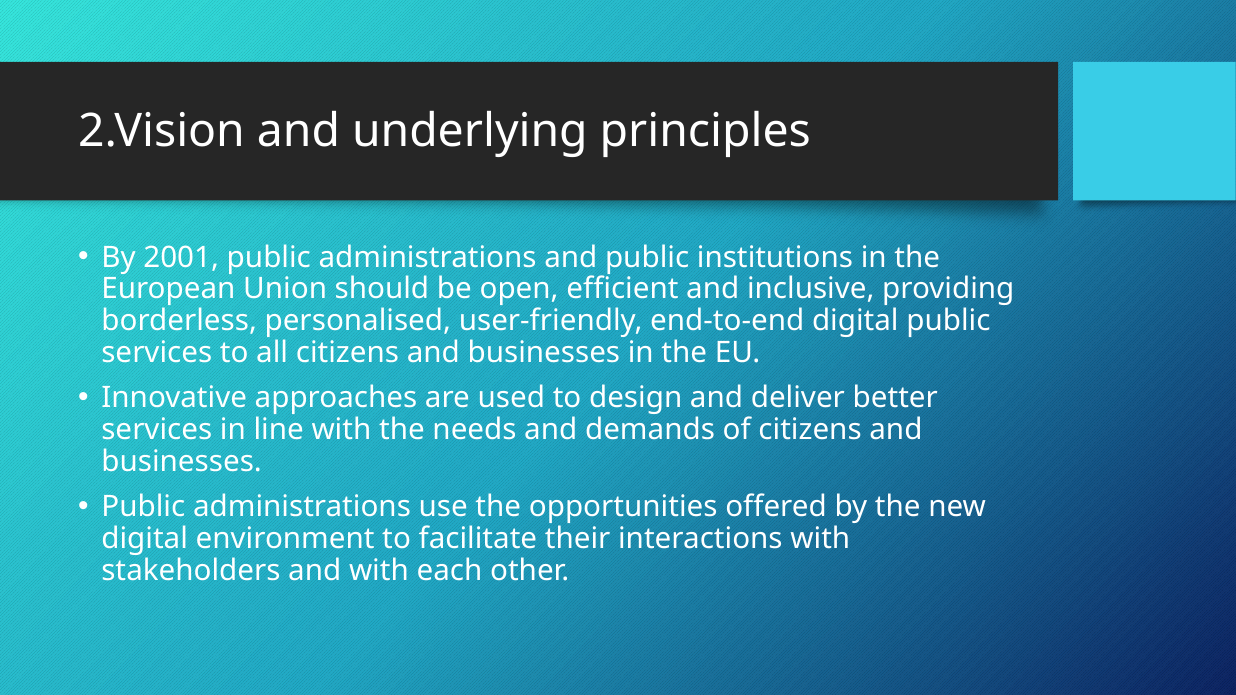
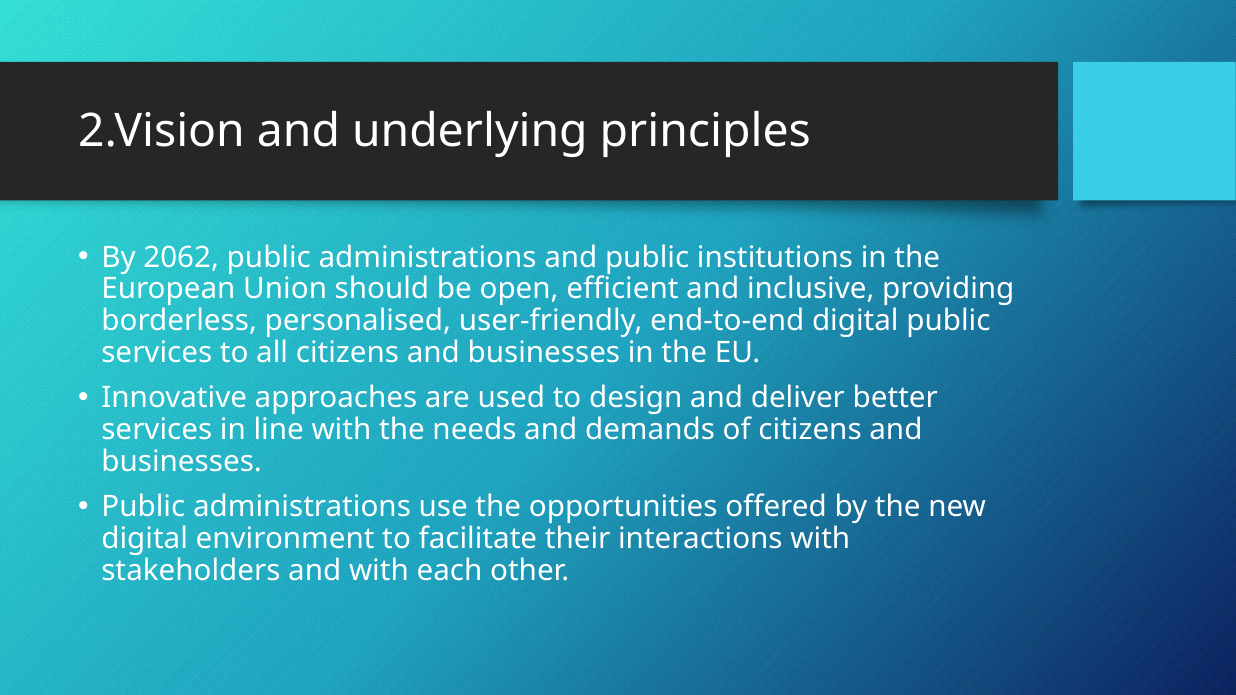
2001: 2001 -> 2062 (181, 257)
